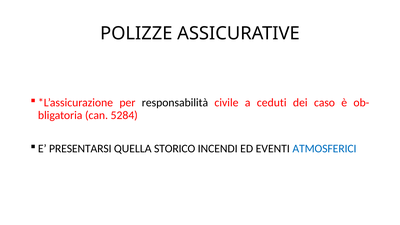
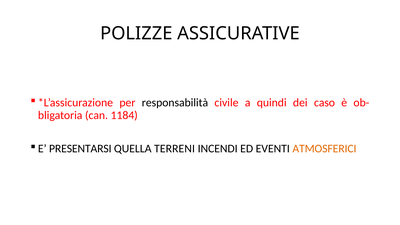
ceduti: ceduti -> quindi (272, 103)
5284: 5284 -> 1184 (124, 115)
STORICO: STORICO -> TERRENI (175, 149)
ATMOSFERICI colour: blue -> orange (324, 149)
